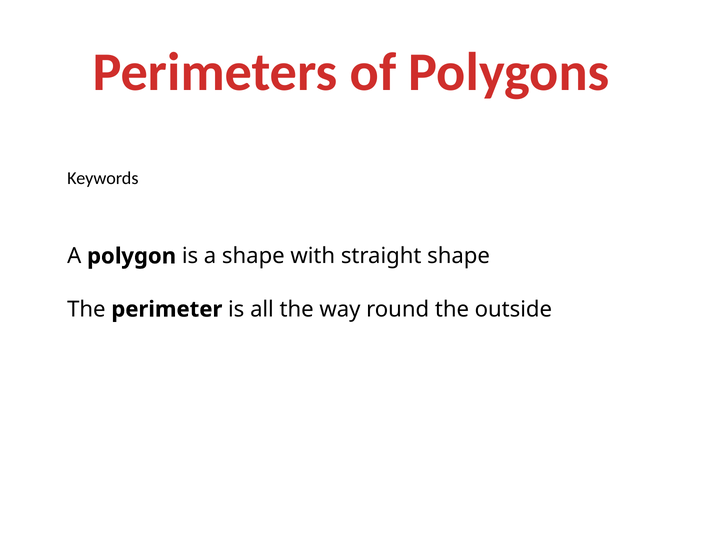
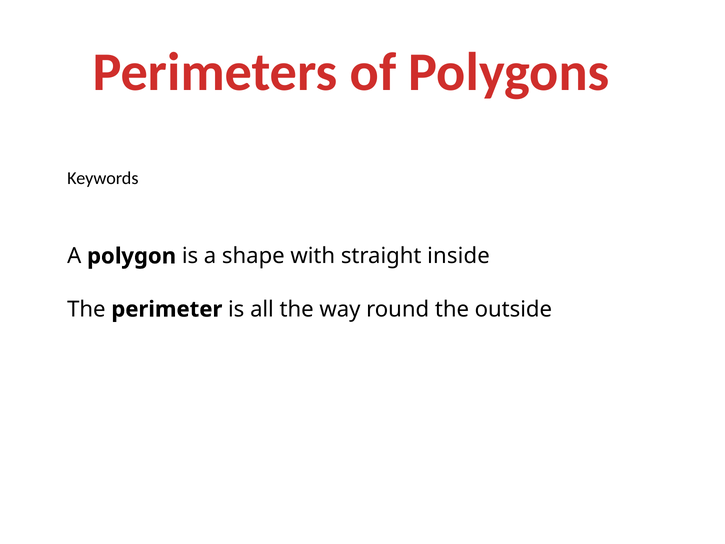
straight shape: shape -> inside (458, 256)
